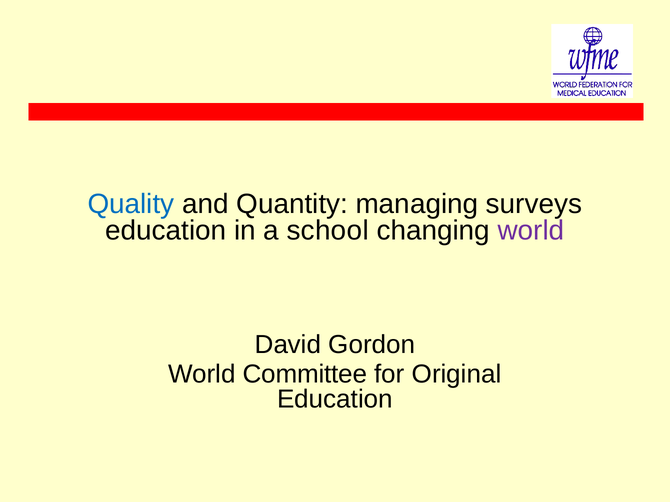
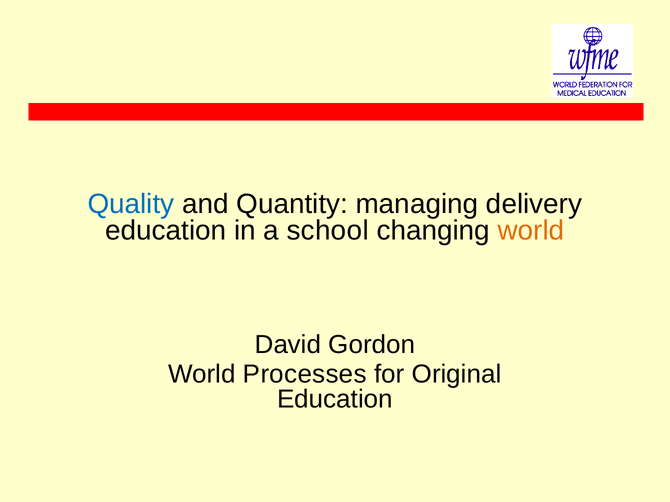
surveys: surveys -> delivery (534, 204)
world colour: purple -> orange (531, 231)
Committee: Committee -> Processes (305, 375)
